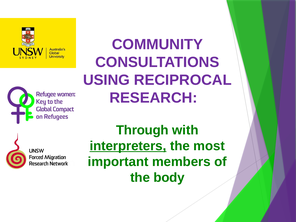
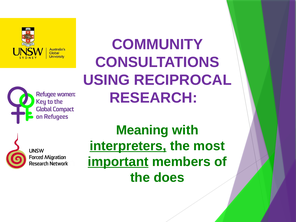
Through: Through -> Meaning (142, 130)
important underline: none -> present (118, 162)
body: body -> does (169, 178)
